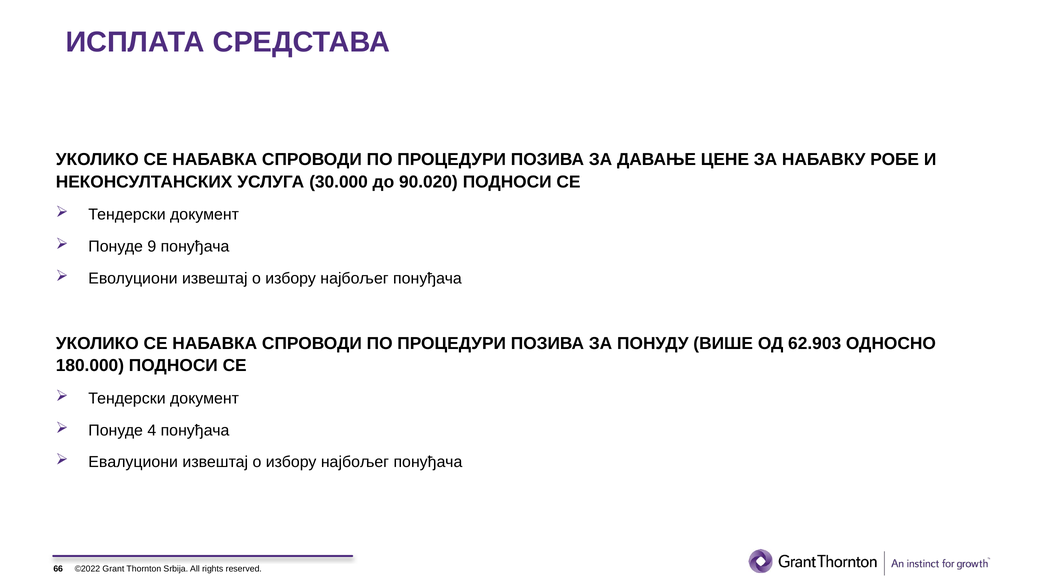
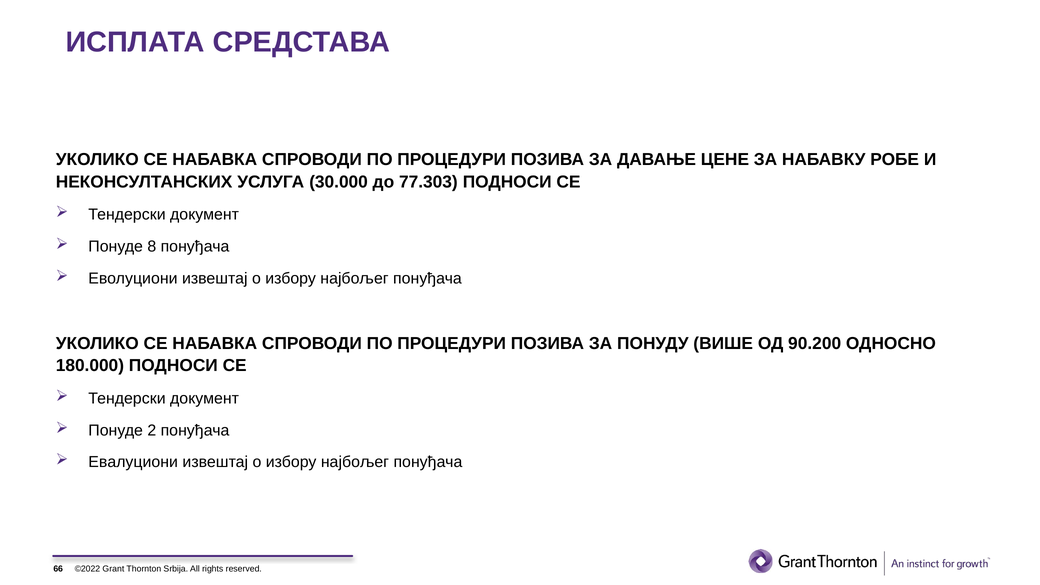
90.020: 90.020 -> 77.303 (428, 182)
9: 9 -> 8 (152, 247)
62.903: 62.903 -> 90.200 (815, 343)
4: 4 -> 2 (152, 430)
